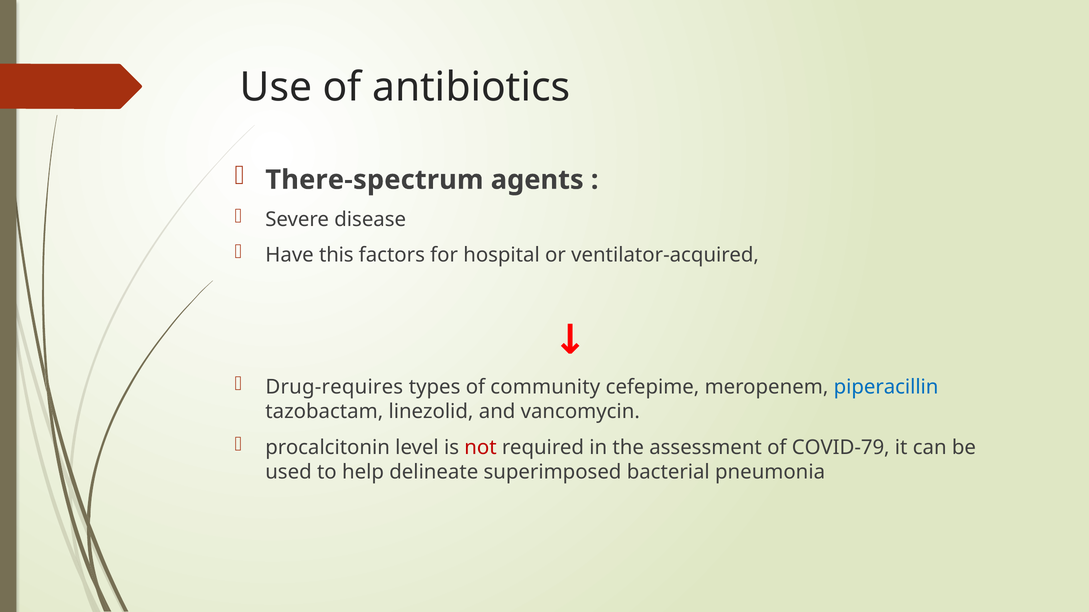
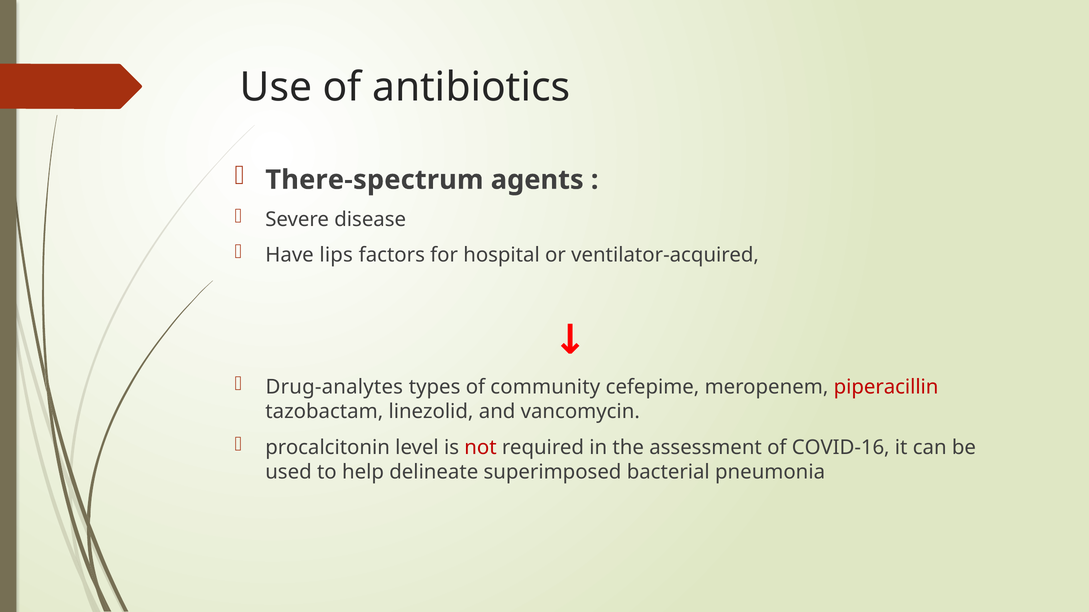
this: this -> lips (336, 255)
Drug-requires: Drug-requires -> Drug-analytes (334, 387)
piperacillin colour: blue -> red (886, 387)
COVID-79: COVID-79 -> COVID-16 (841, 448)
